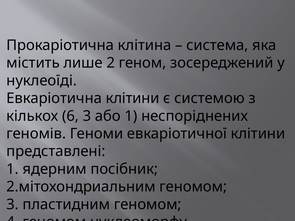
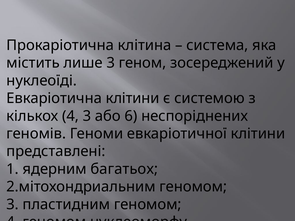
лише 2: 2 -> 3 (111, 63)
кількох 6: 6 -> 4 (70, 116)
або 1: 1 -> 6 (131, 116)
посібник: посібник -> багатьох (124, 169)
